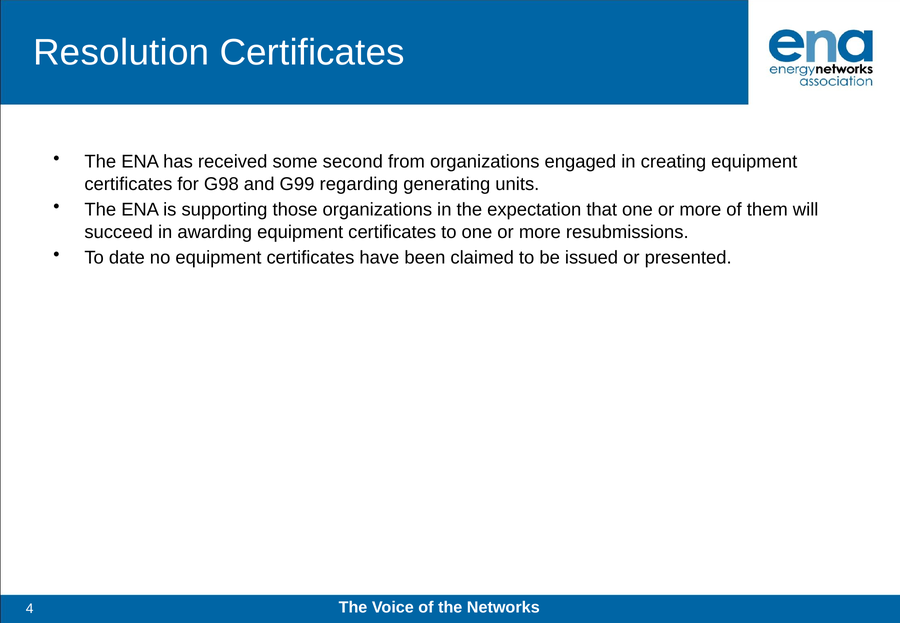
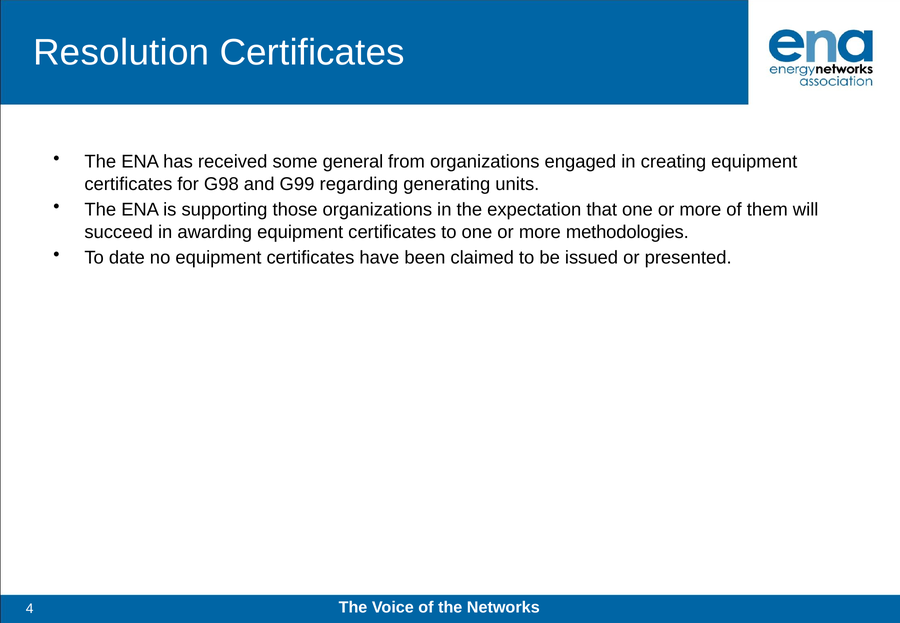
second: second -> general (353, 162)
resubmissions: resubmissions -> methodologies (627, 232)
